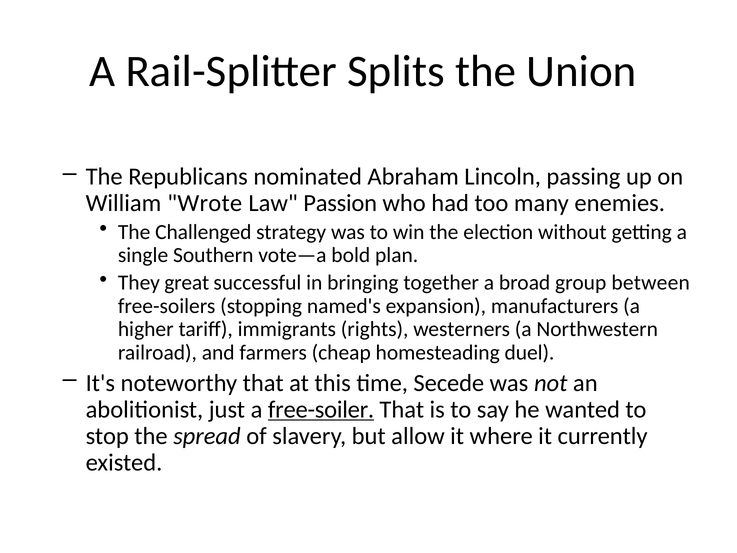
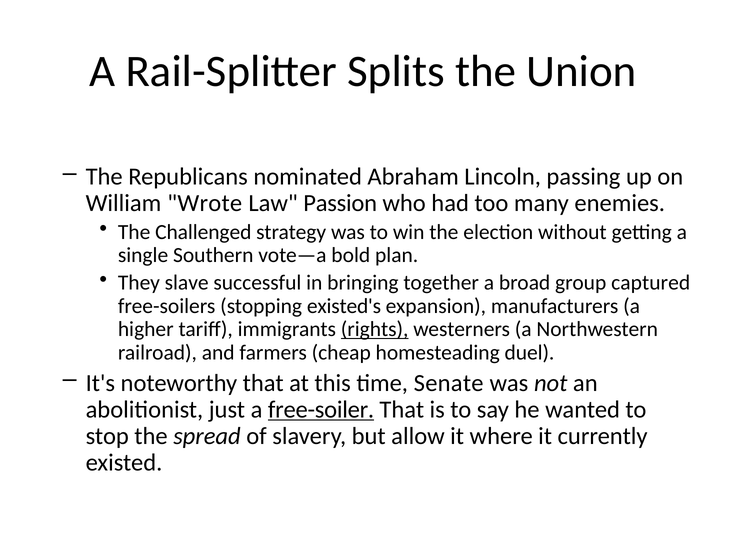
great: great -> slave (187, 283)
between: between -> captured (651, 283)
named's: named's -> existed's (344, 306)
rights underline: none -> present (375, 329)
Secede: Secede -> Senate (449, 383)
